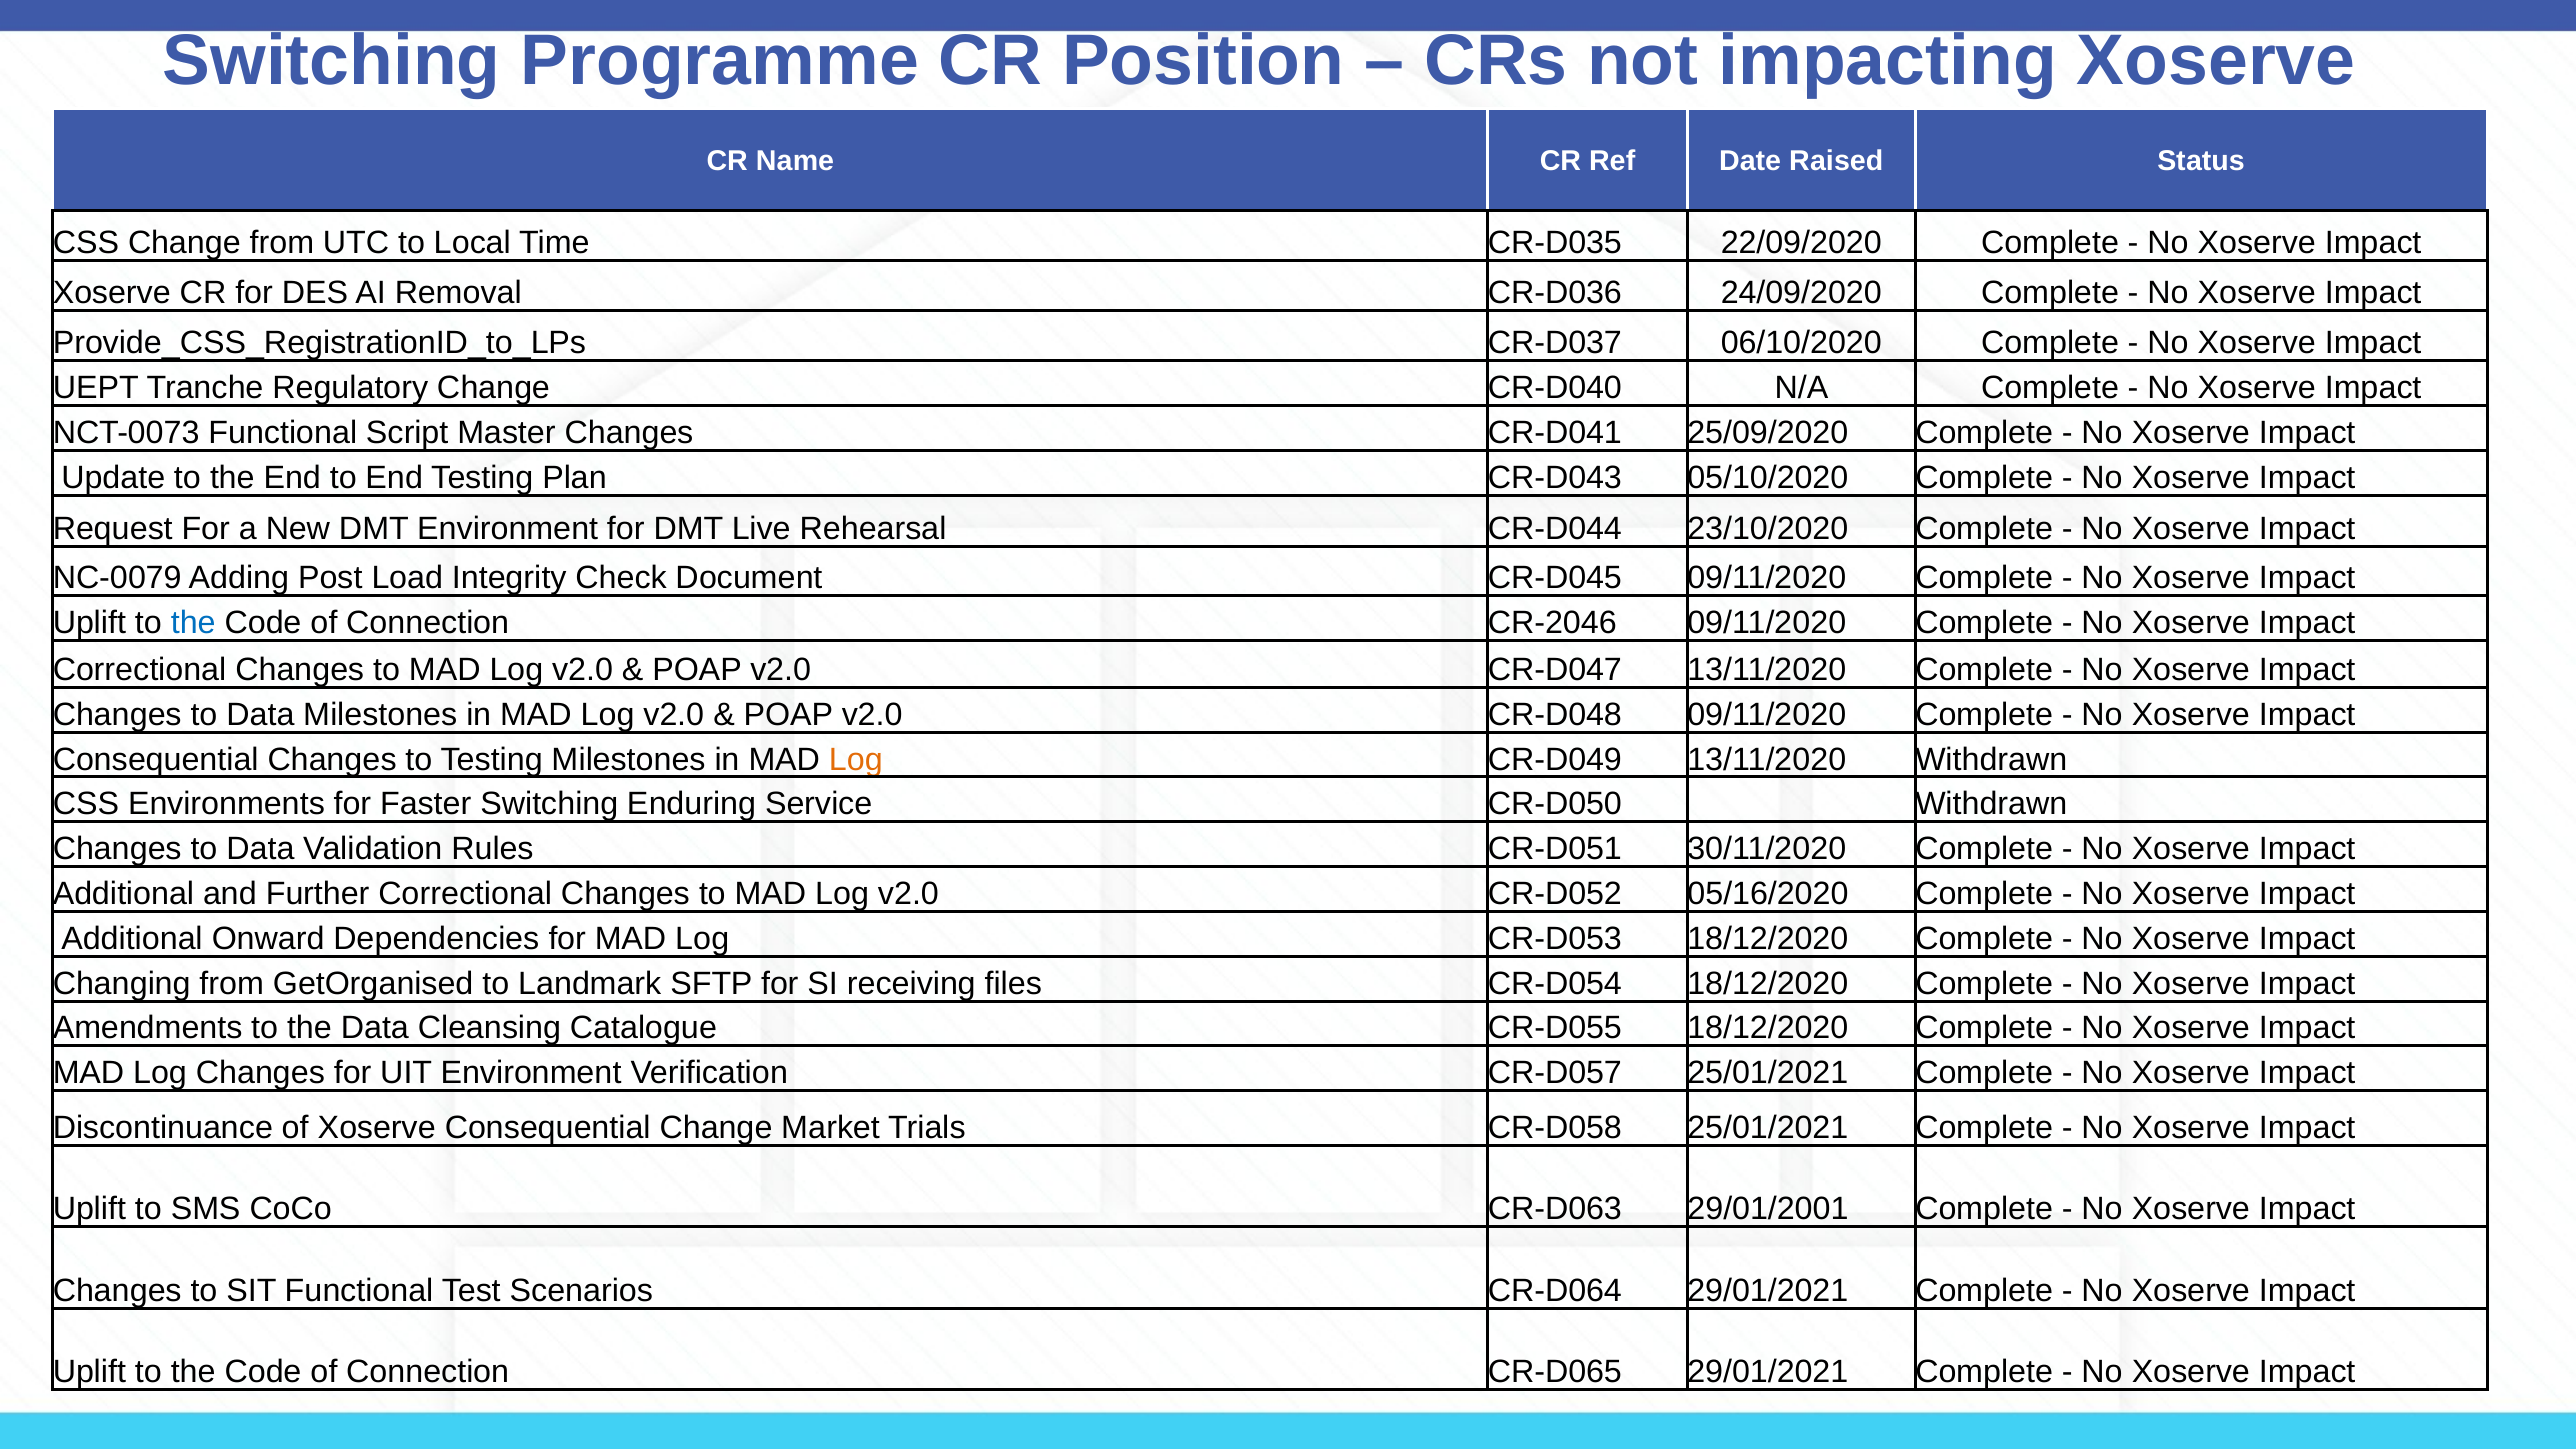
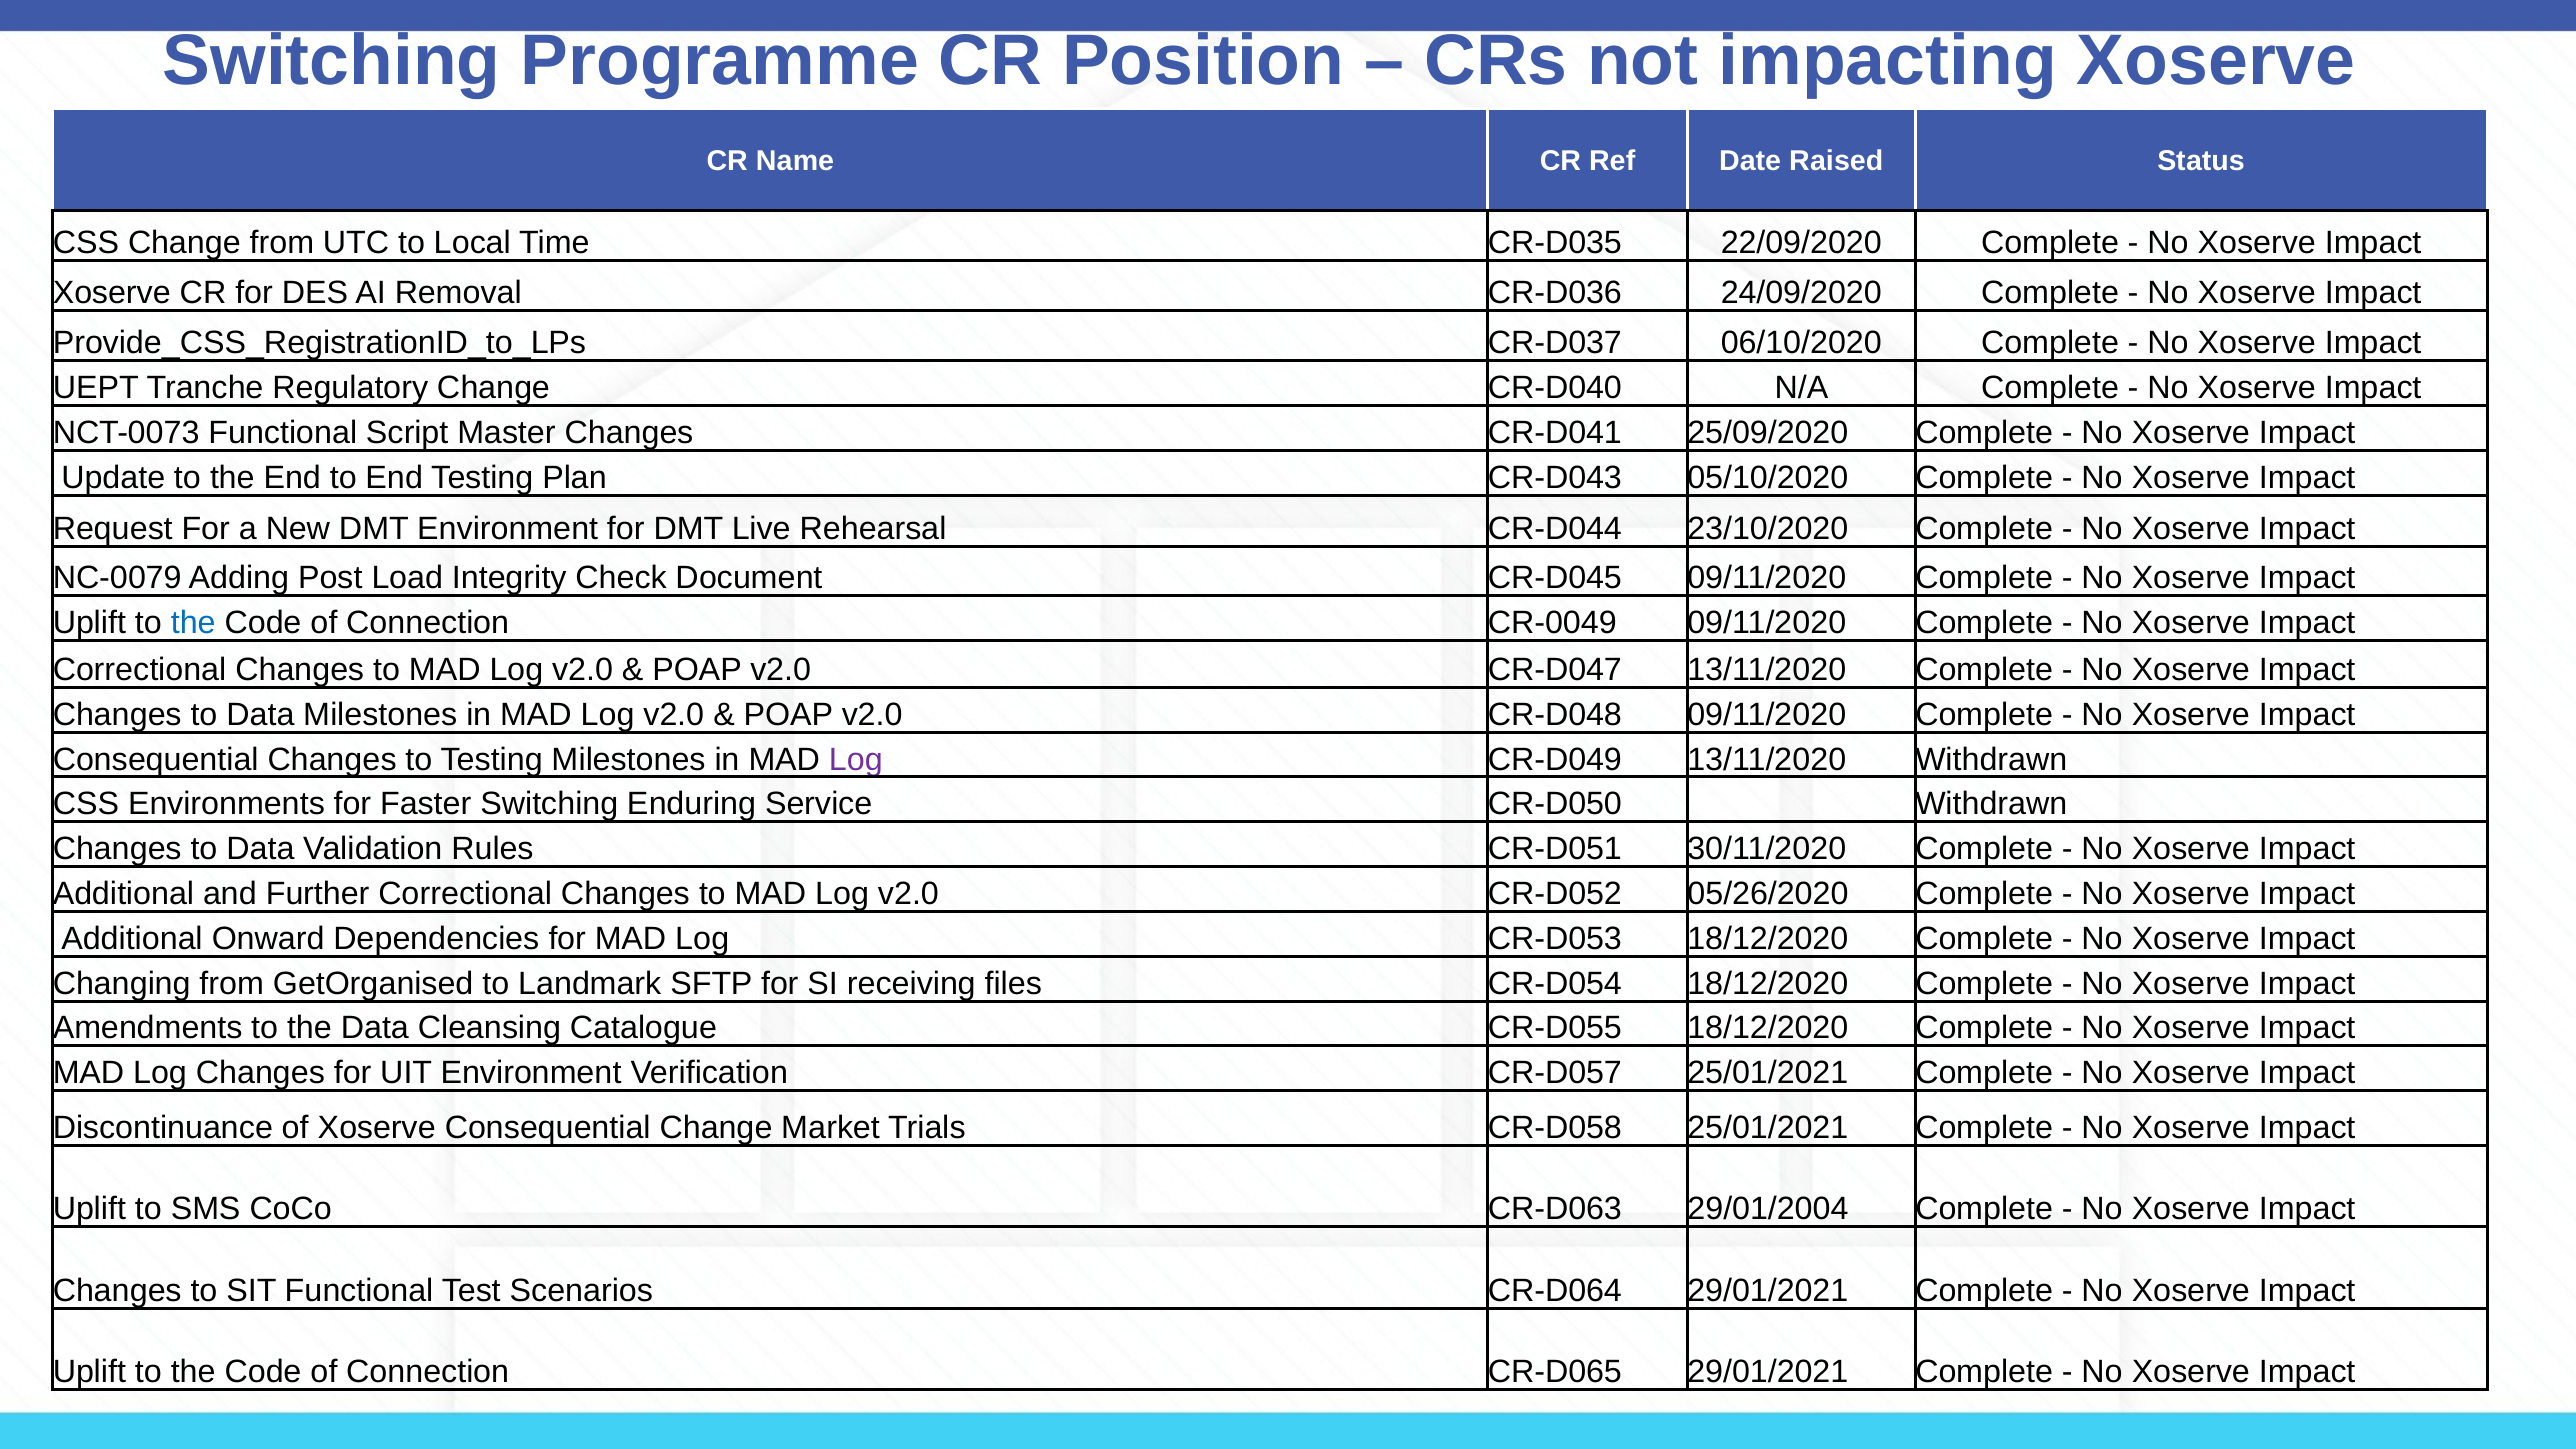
CR-2046: CR-2046 -> CR-0049 (1552, 623)
Log colour: orange -> purple (856, 759)
05/16/2020: 05/16/2020 -> 05/26/2020 (1768, 894)
29/01/2001: 29/01/2001 -> 29/01/2004 (1768, 1209)
